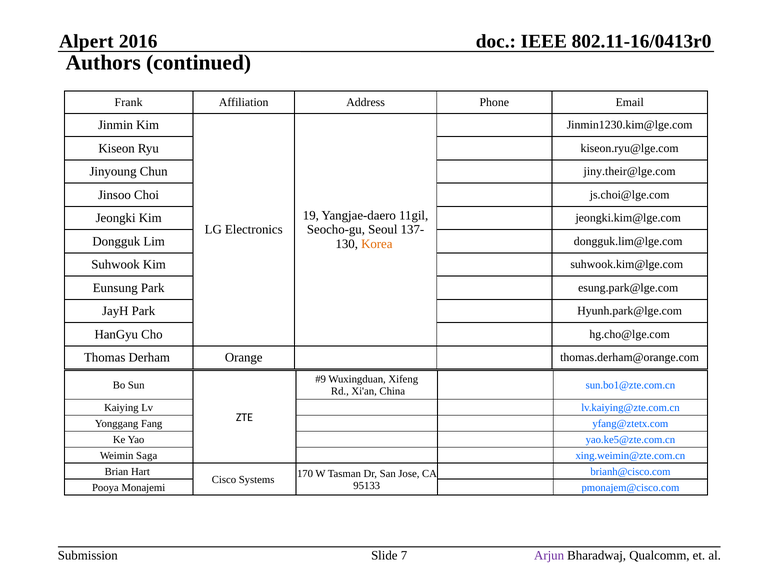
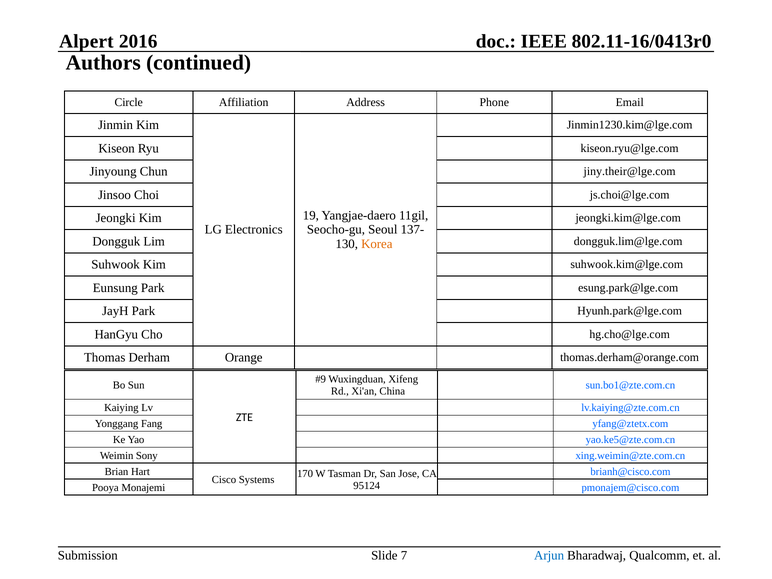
Frank: Frank -> Circle (129, 102)
Saga: Saga -> Sony (147, 456)
95133: 95133 -> 95124 (367, 485)
Arjun colour: purple -> blue (549, 555)
